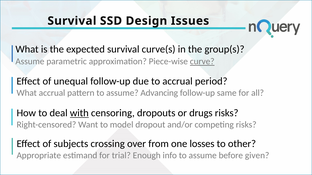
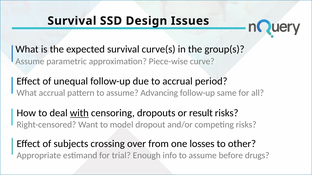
curve underline: present -> none (202, 62)
drugs: drugs -> result (201, 113)
given: given -> drugs (257, 156)
